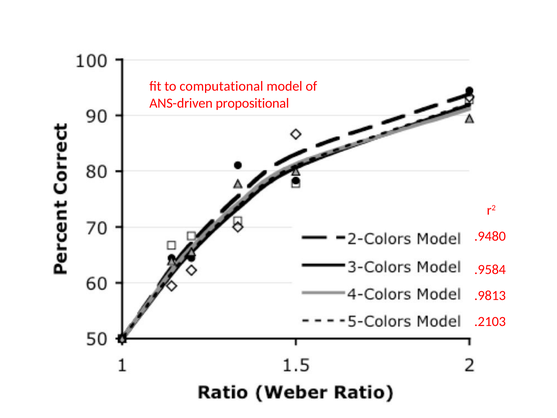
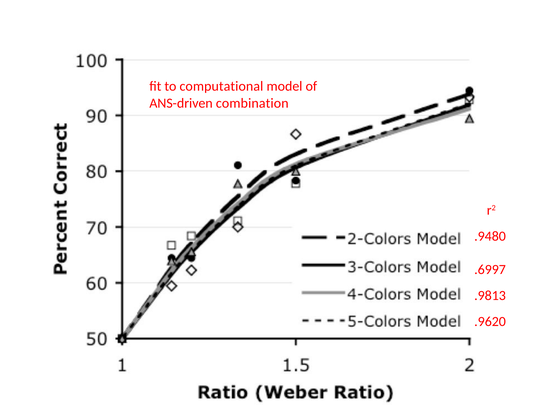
propositional: propositional -> combination (252, 103)
.9584: .9584 -> .6997 (490, 270)
.2103: .2103 -> .9620 (490, 321)
